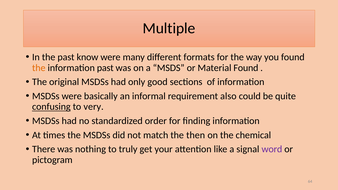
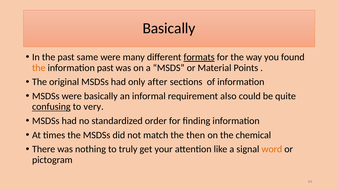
Multiple: Multiple -> Basically (169, 28)
know: know -> same (87, 57)
formats underline: none -> present (199, 57)
Material Found: Found -> Points (246, 68)
good: good -> after (157, 82)
word colour: purple -> orange (272, 149)
